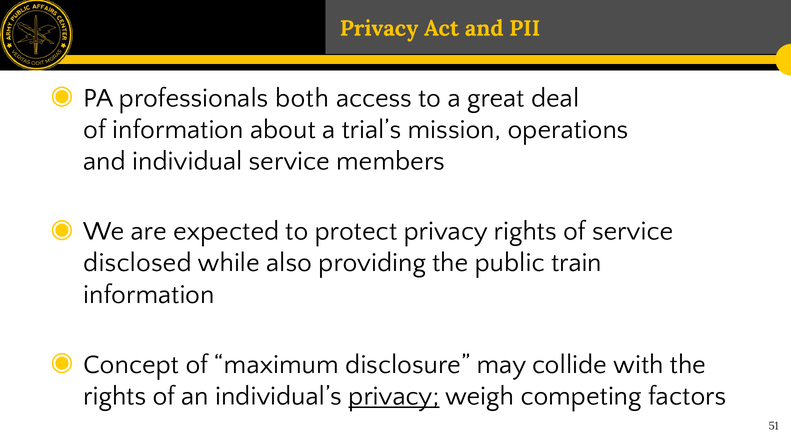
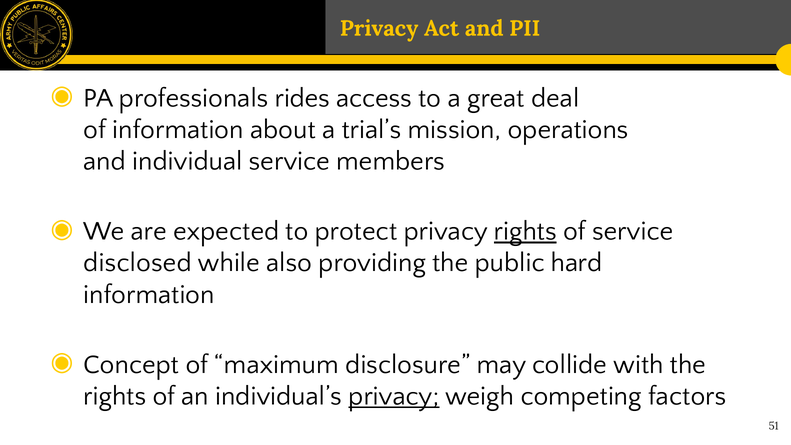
both: both -> rides (302, 98)
rights underline: none -> present (525, 231)
train: train -> hard (577, 263)
